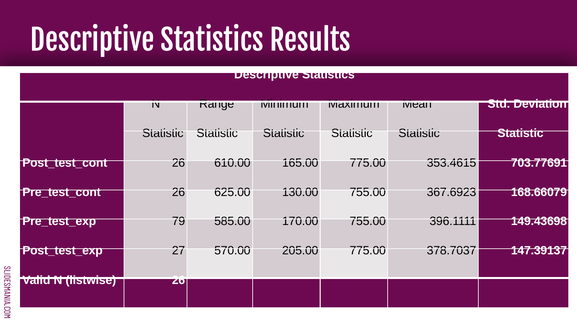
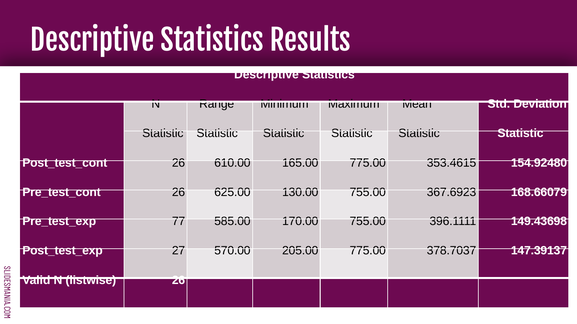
703.77691: 703.77691 -> 154.92480 (539, 163)
79: 79 -> 77 (179, 222)
